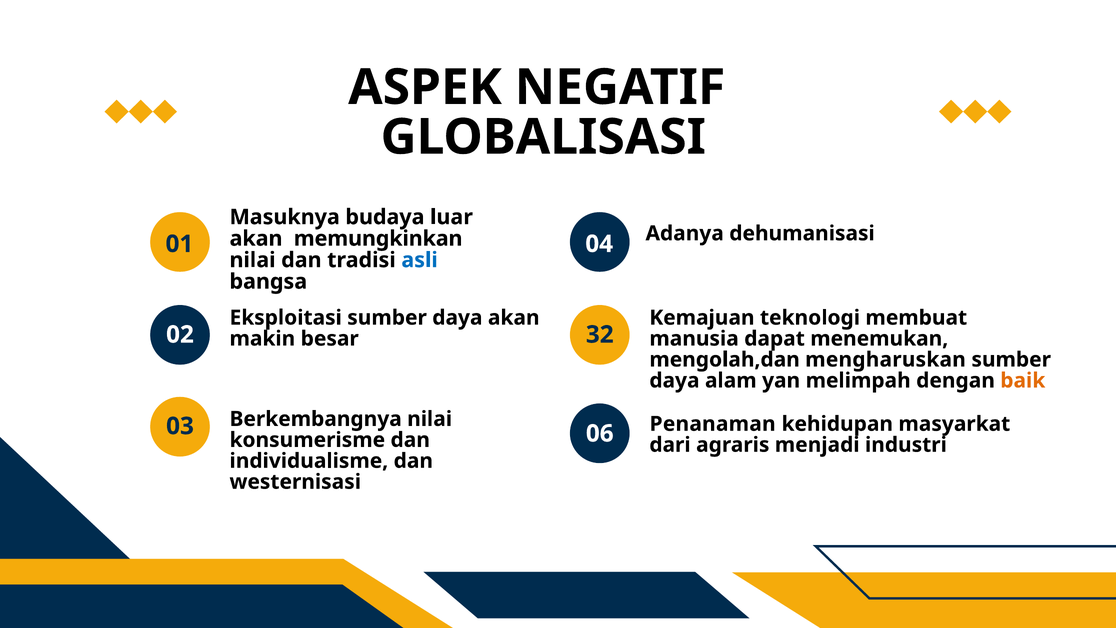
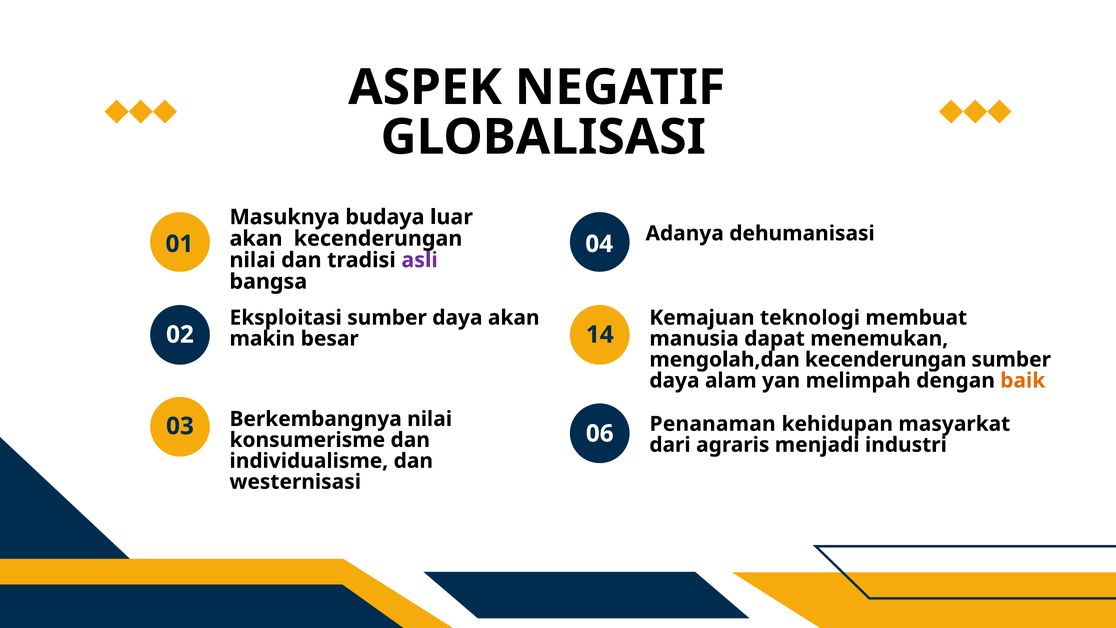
akan memungkinkan: memungkinkan -> kecenderungan (378, 239)
asli colour: blue -> purple (420, 260)
32: 32 -> 14 (600, 335)
mengolah,dan mengharuskan: mengharuskan -> kecenderungan (886, 360)
